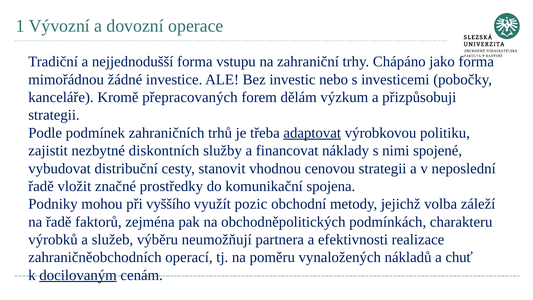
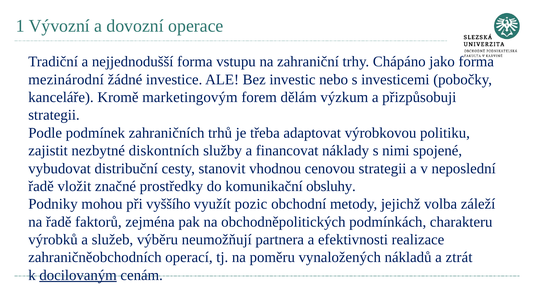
mimořádnou: mimořádnou -> mezinárodní (66, 79)
přepracovaných: přepracovaných -> marketingovým (190, 97)
adaptovat underline: present -> none (312, 133)
spojena: spojena -> obsluhy (331, 186)
chuť: chuť -> ztrát (459, 257)
